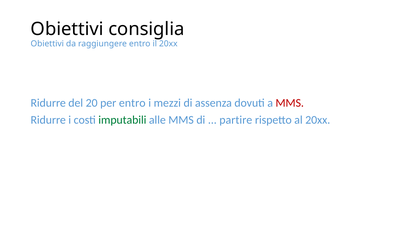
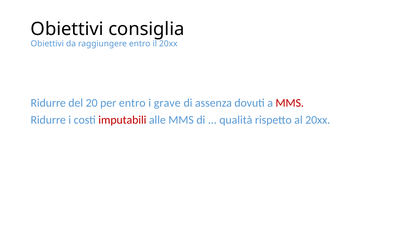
mezzi: mezzi -> grave (167, 103)
imputabili colour: green -> red (122, 120)
partire: partire -> qualità (236, 120)
